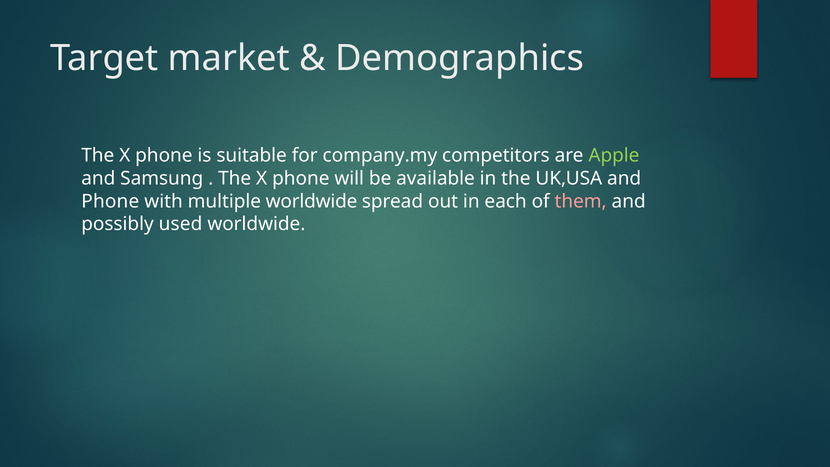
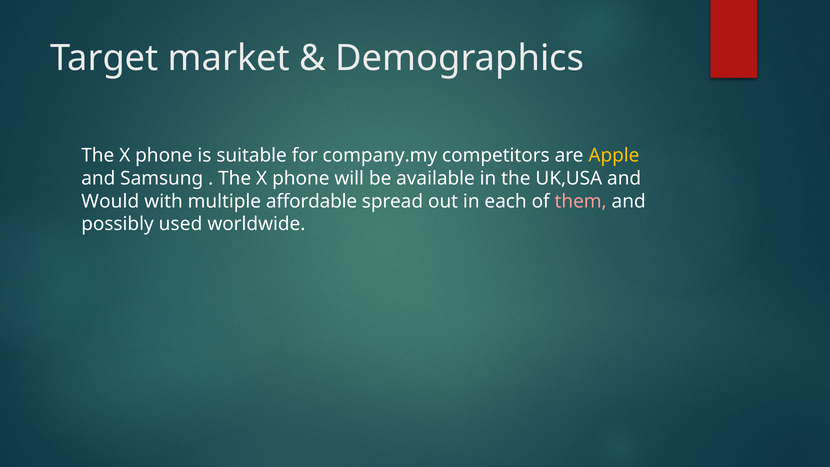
Apple colour: light green -> yellow (614, 156)
Phone: Phone -> Would (110, 201)
multiple worldwide: worldwide -> affordable (312, 201)
